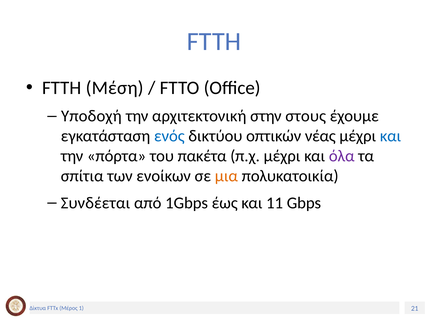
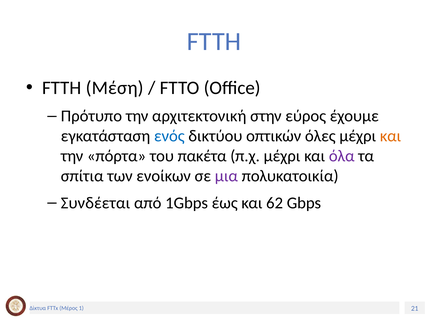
Υποδοχή: Υποδοχή -> Πρότυπο (91, 116)
στους: στους -> εύρος (306, 116)
νέας: νέας -> όλες (320, 136)
και colour: blue -> orange (390, 136)
μια colour: orange -> purple (226, 176)
11: 11 -> 62 (275, 203)
